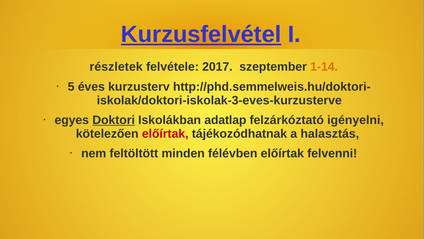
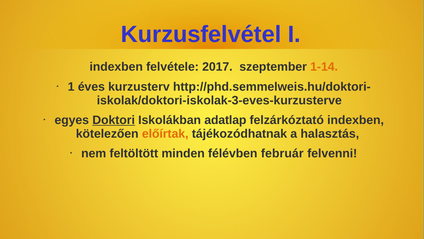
Kurzusfelvétel underline: present -> none (201, 34)
részletek: részletek -> indexben (116, 67)
5: 5 -> 1 (71, 87)
felzárkóztató igényelni: igényelni -> indexben (356, 120)
előírtak colour: red -> orange (165, 134)
félévben előírtak: előírtak -> február (282, 154)
